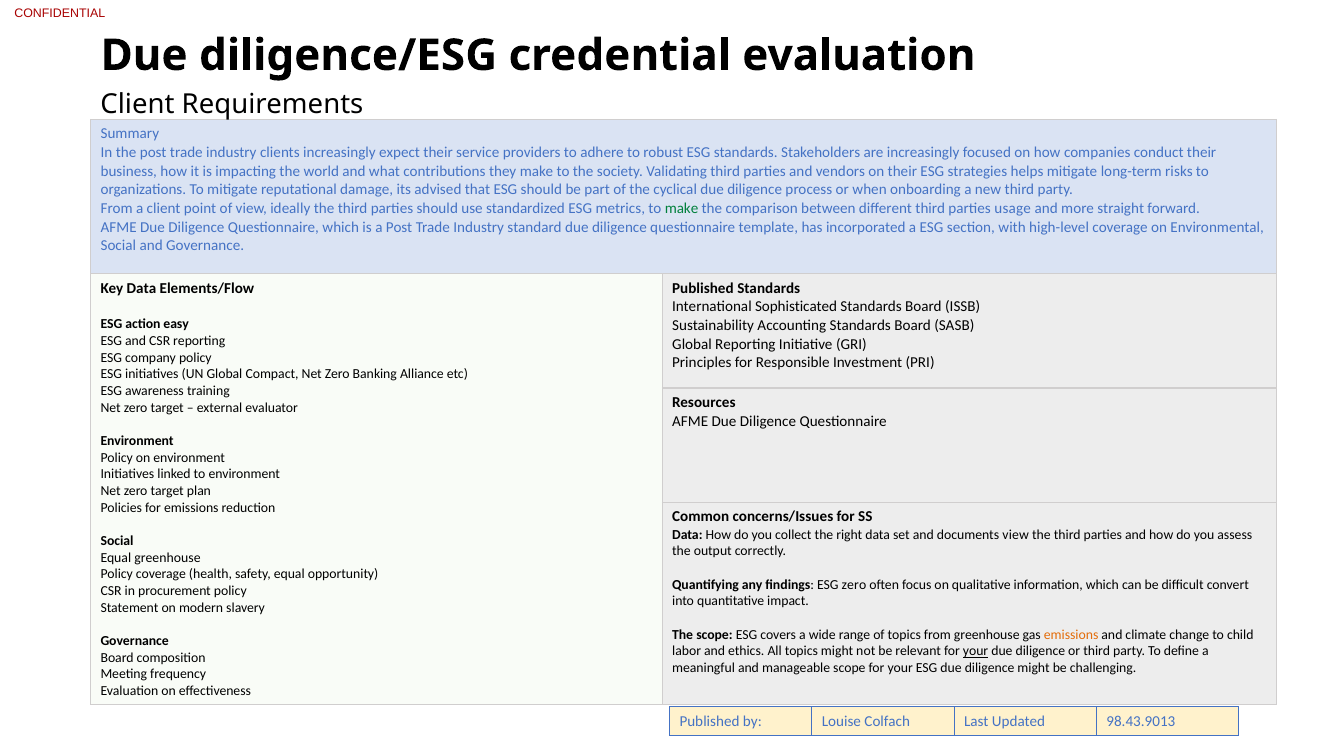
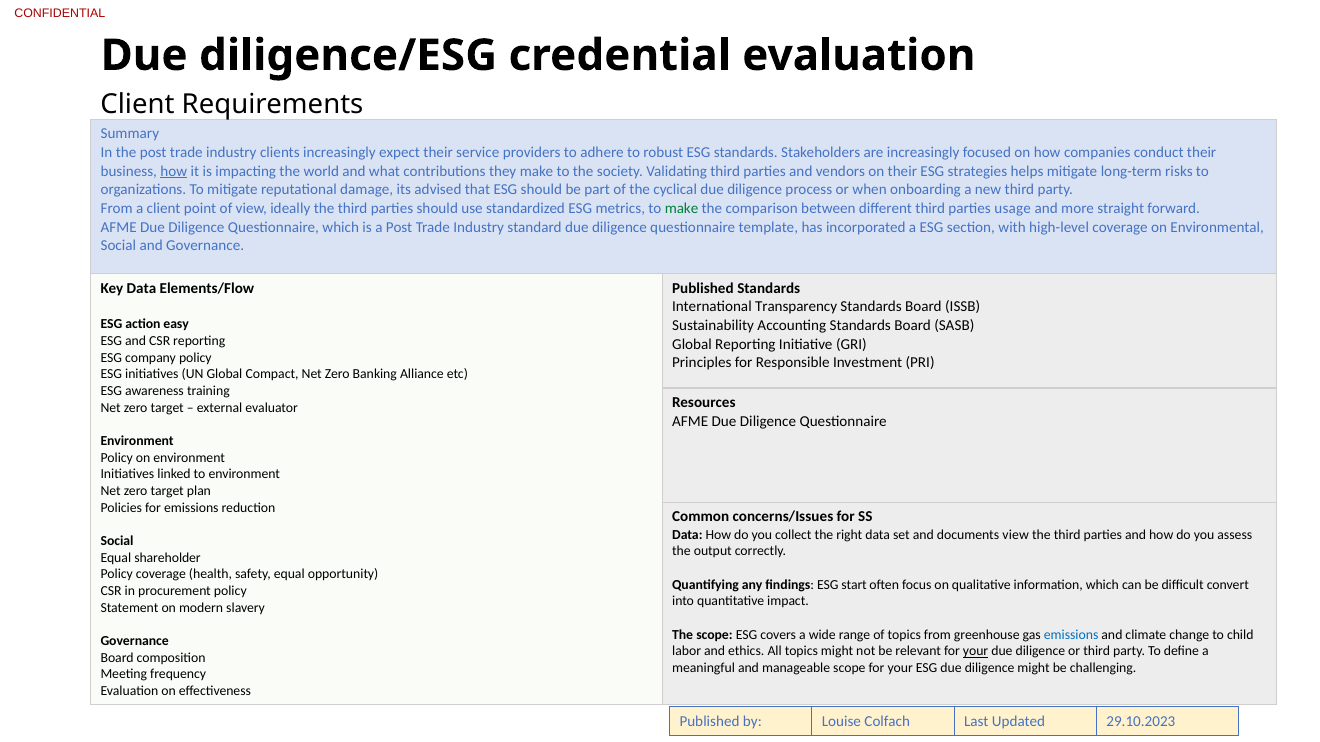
how underline: none -> present (174, 171)
Sophisticated: Sophisticated -> Transparency (796, 307)
Equal greenhouse: greenhouse -> shareholder (168, 558)
ESG zero: zero -> start (854, 585)
emissions colour: orange -> blue (1071, 635)
98.43.9013: 98.43.9013 -> 29.10.2023 (1141, 722)
